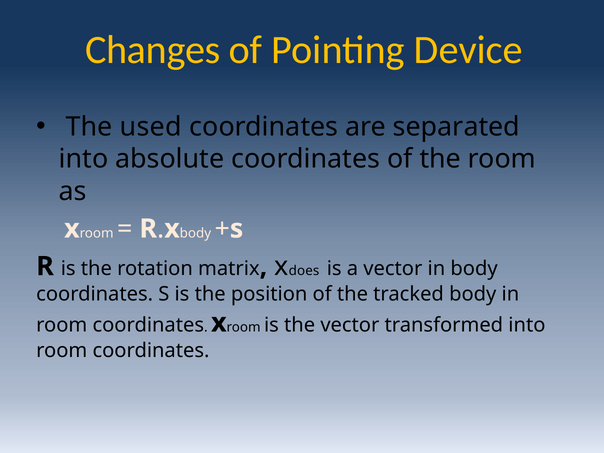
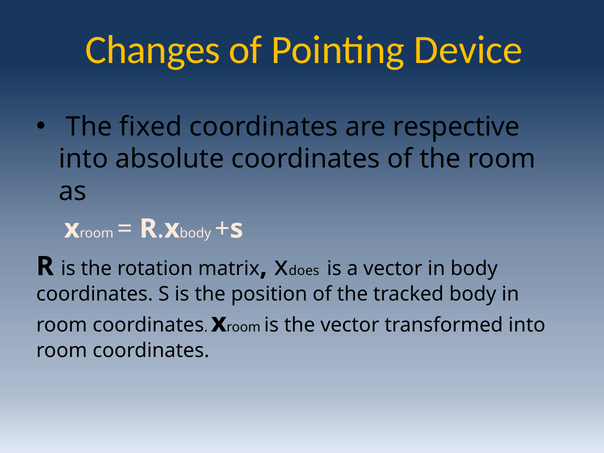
used: used -> fixed (151, 127)
separated: separated -> respective (457, 127)
